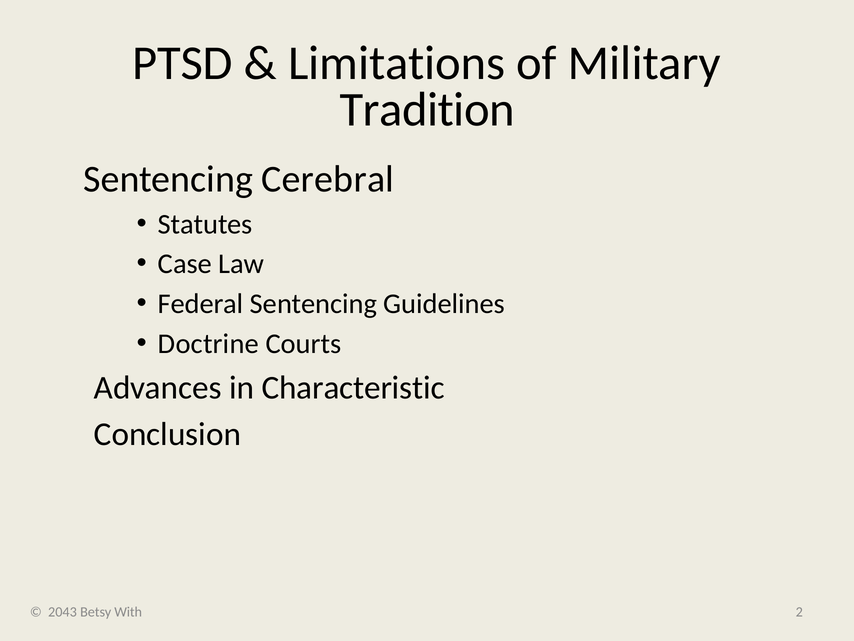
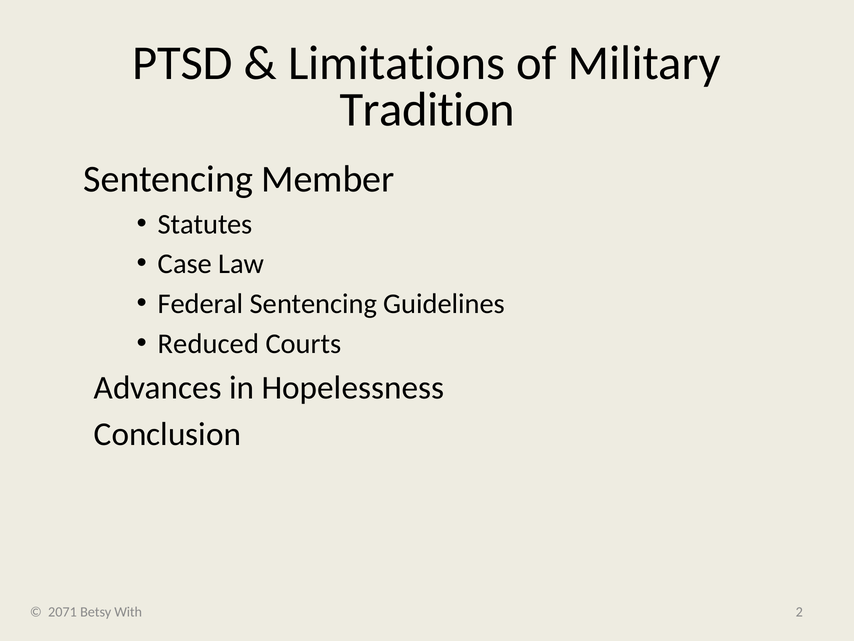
Cerebral: Cerebral -> Member (328, 179)
Doctrine: Doctrine -> Reduced (208, 344)
Characteristic: Characteristic -> Hopelessness (353, 388)
2043: 2043 -> 2071 (62, 612)
